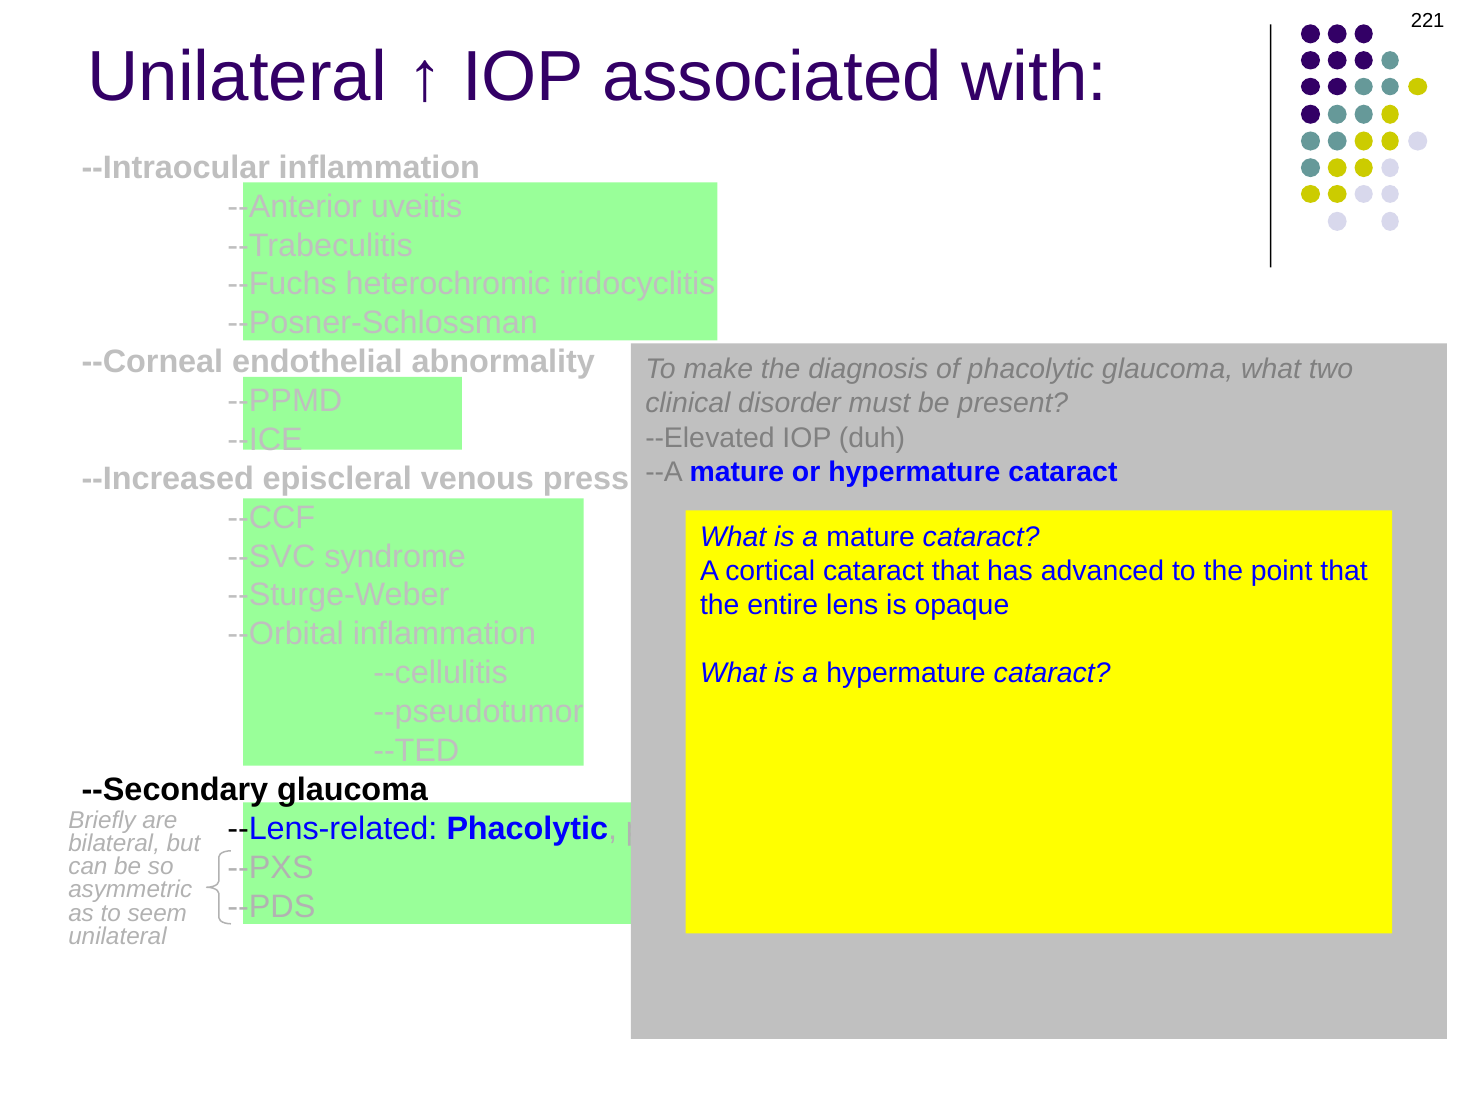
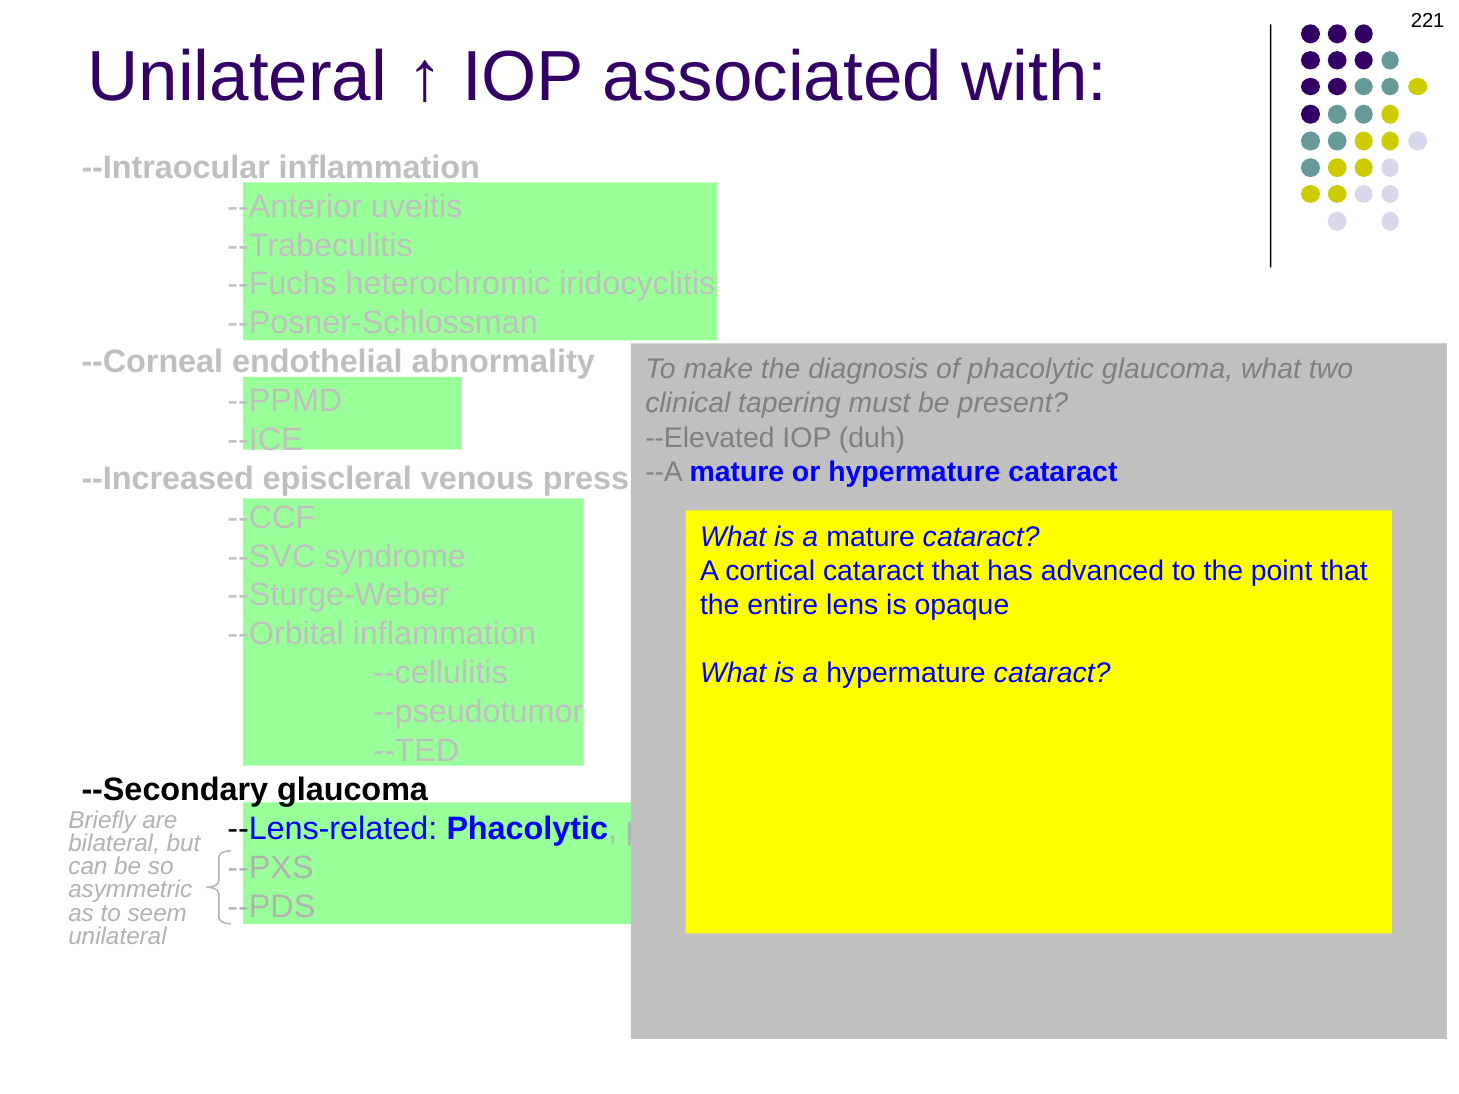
disorder: disorder -> tapering (790, 404)
